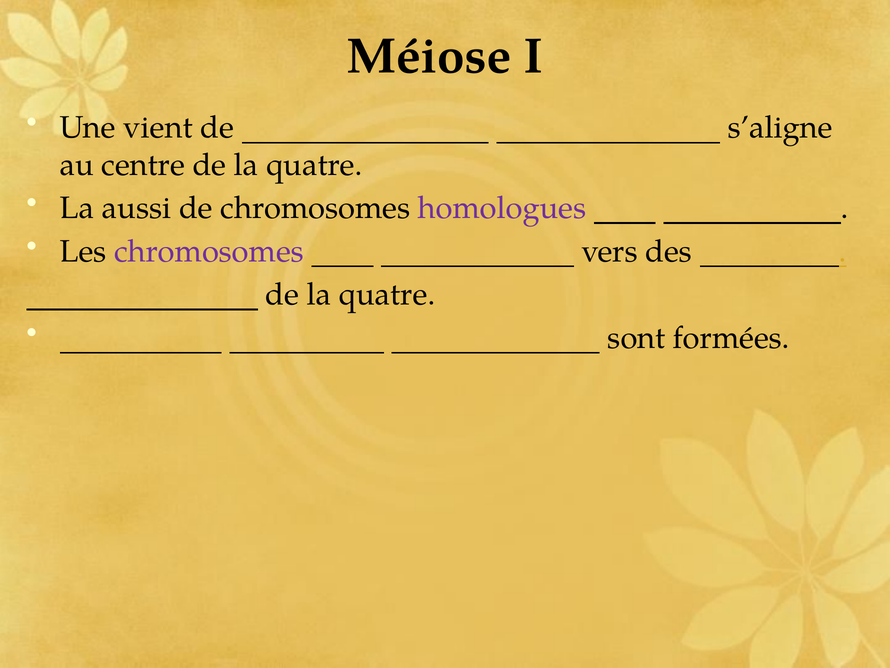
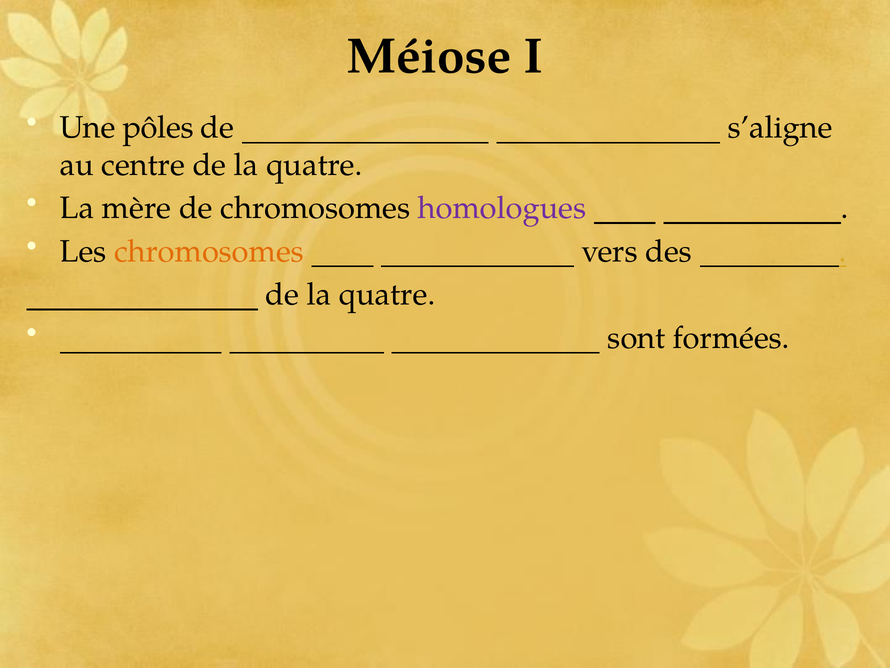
vient: vient -> pôles (158, 128)
aussi: aussi -> mère (137, 208)
chromosomes colour: purple -> orange (209, 251)
